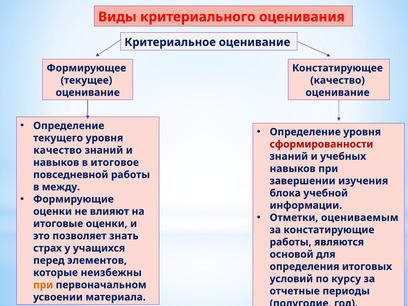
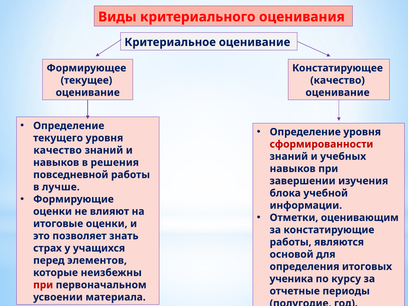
итоговое: итоговое -> решения (115, 162)
между: между -> лучше (61, 187)
оцениваемым: оцениваемым -> оценивающим (360, 218)
условий: условий -> ученика (291, 279)
при colour: orange -> red (43, 285)
